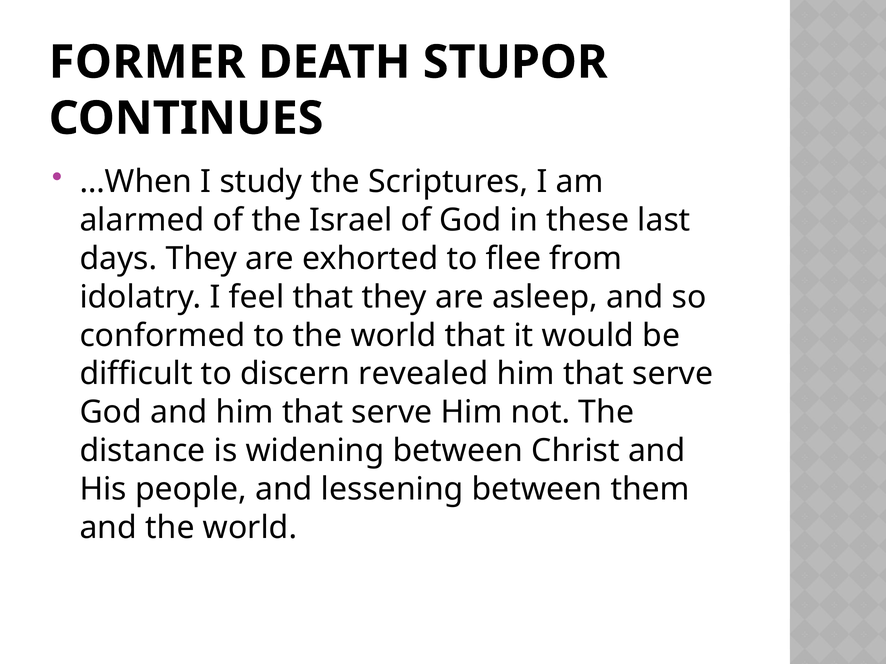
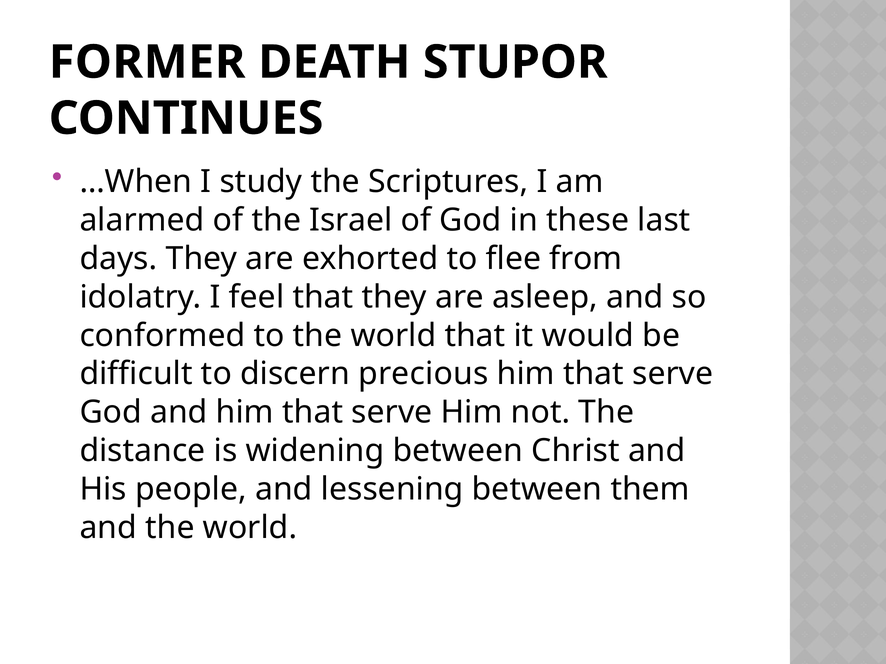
revealed: revealed -> precious (423, 374)
